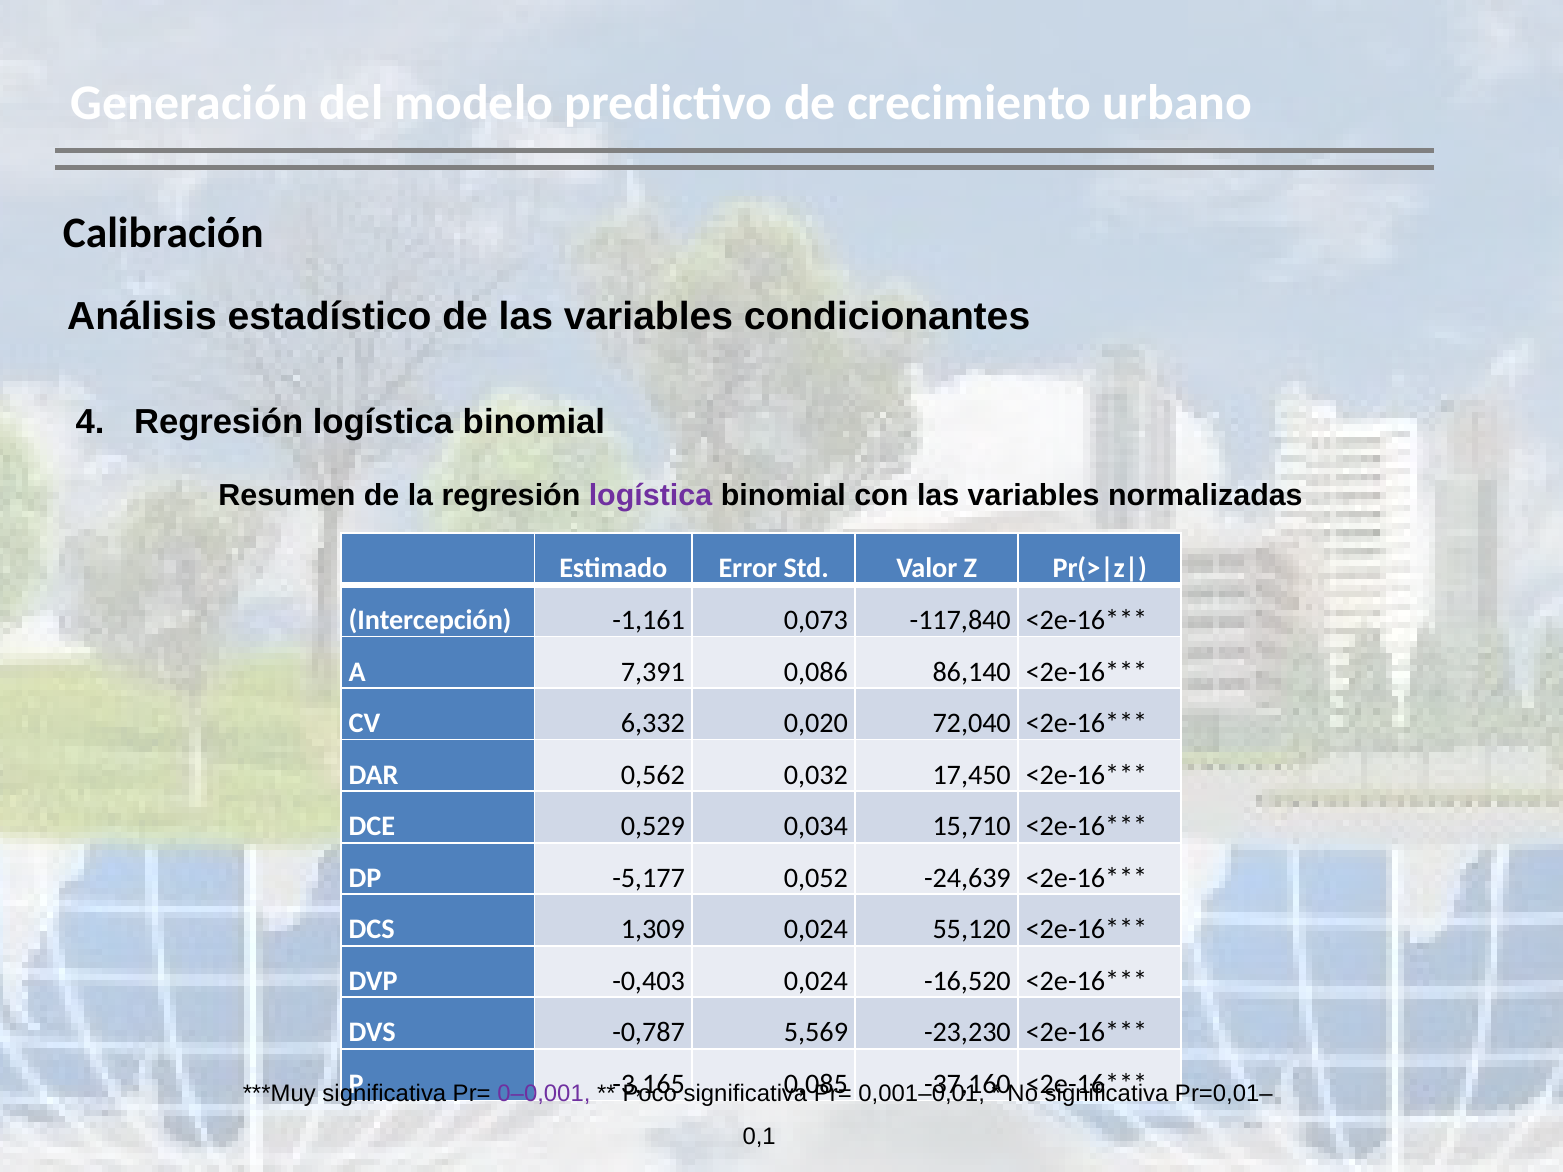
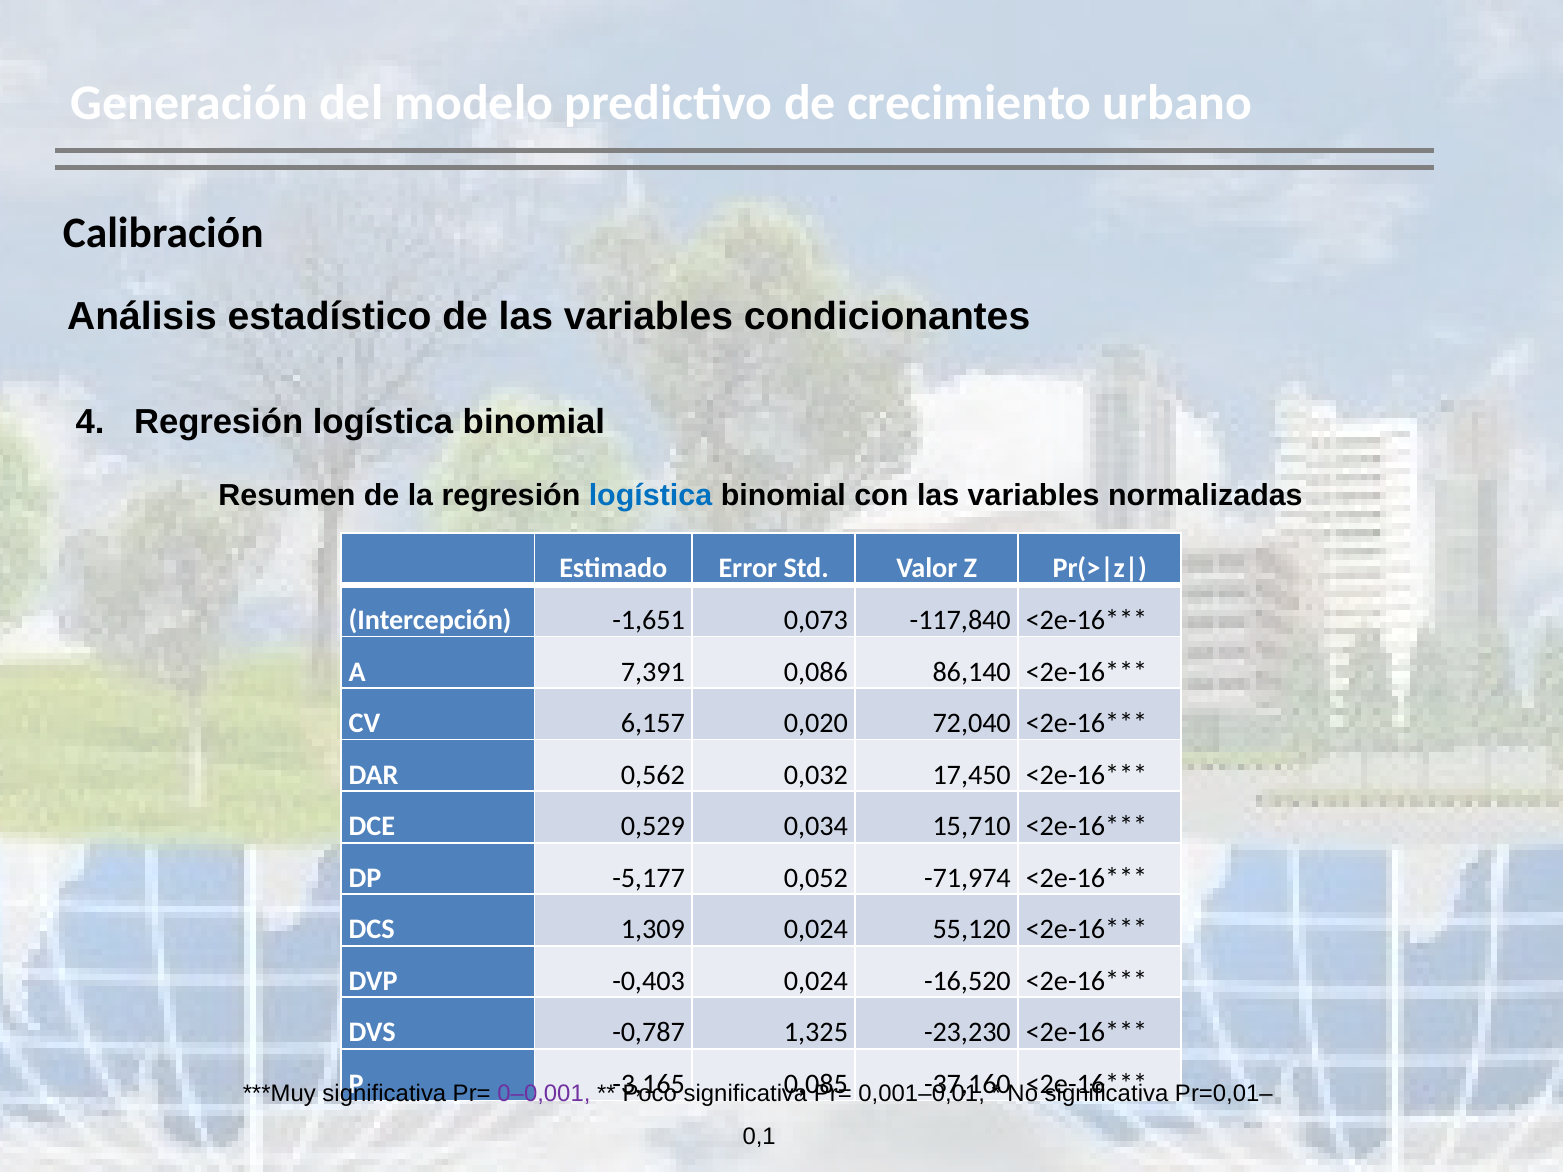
logística colour: purple -> blue (651, 495)
-1,161: -1,161 -> -1,651 (649, 620)
6,332: 6,332 -> 6,157 (653, 723)
-24,639: -24,639 -> -71,974 (967, 878)
5,569: 5,569 -> 1,325 (816, 1033)
